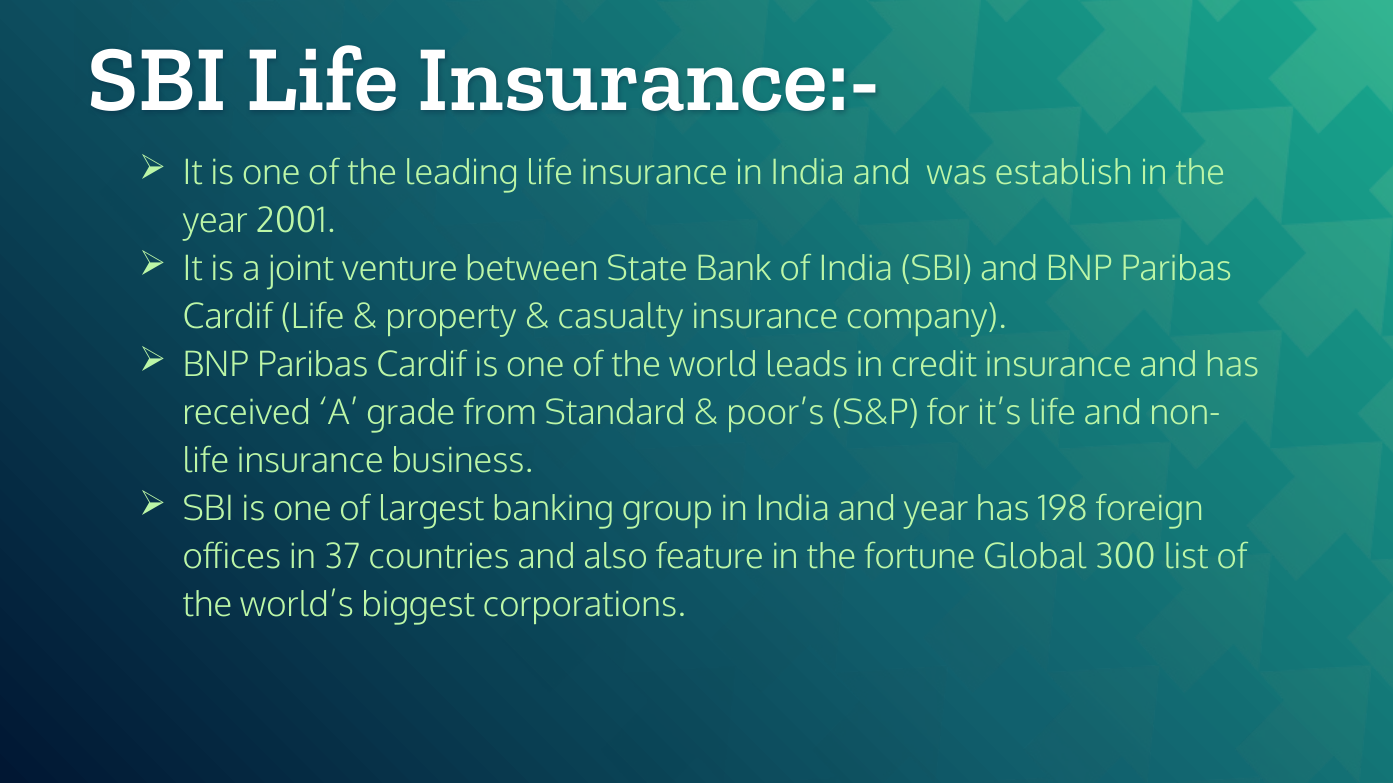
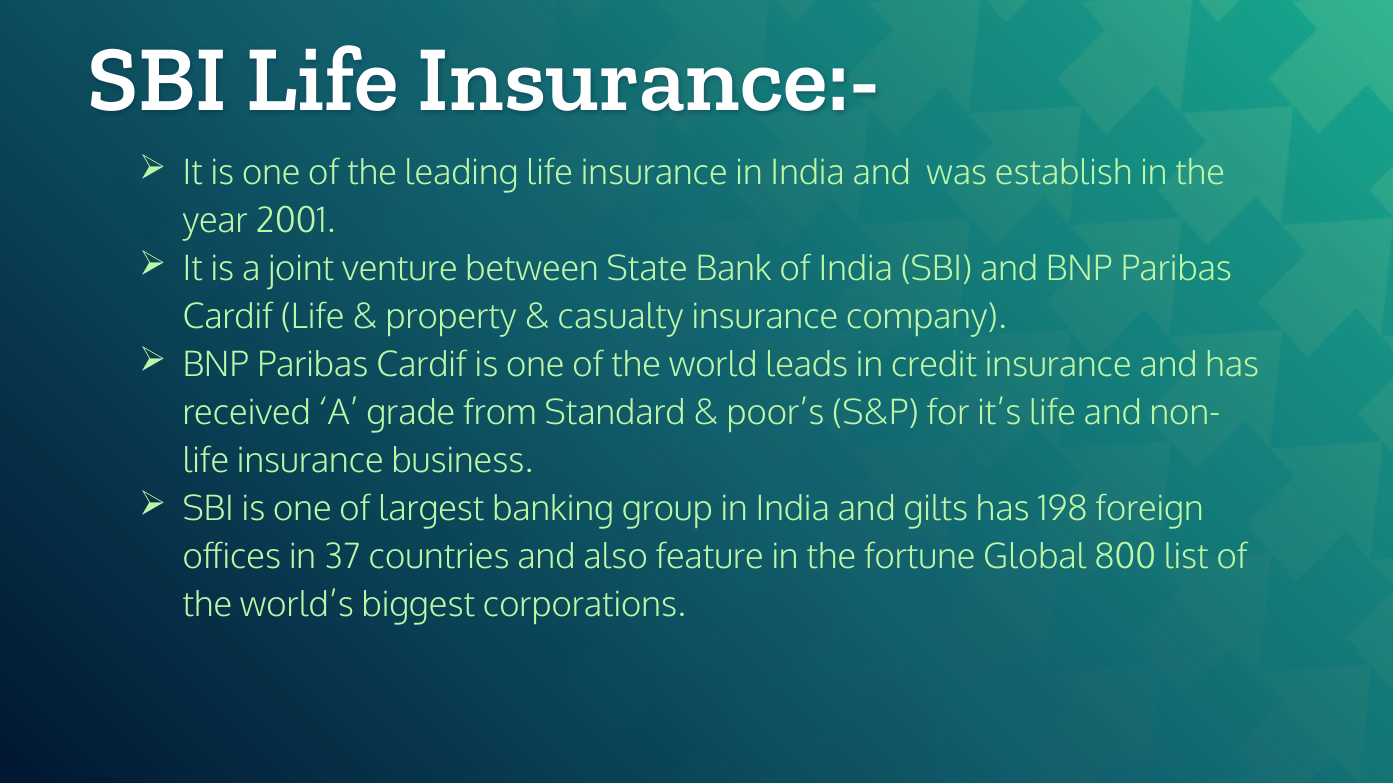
and year: year -> gilts (936, 510)
300: 300 -> 800 (1125, 558)
